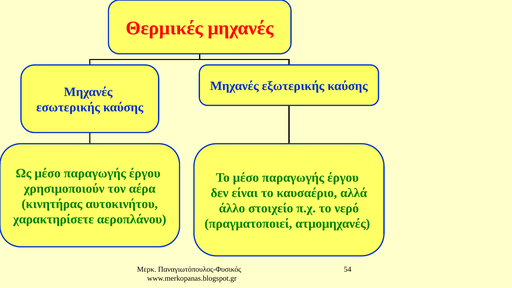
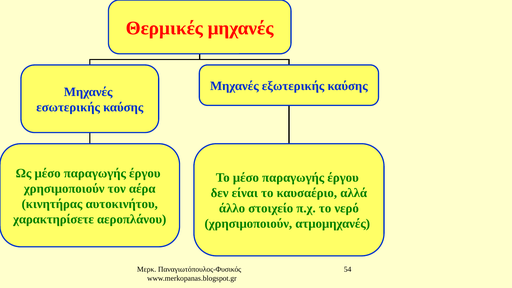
πραγματοποιεί: πραγματοποιεί -> χρησιμοποιούν (248, 224)
